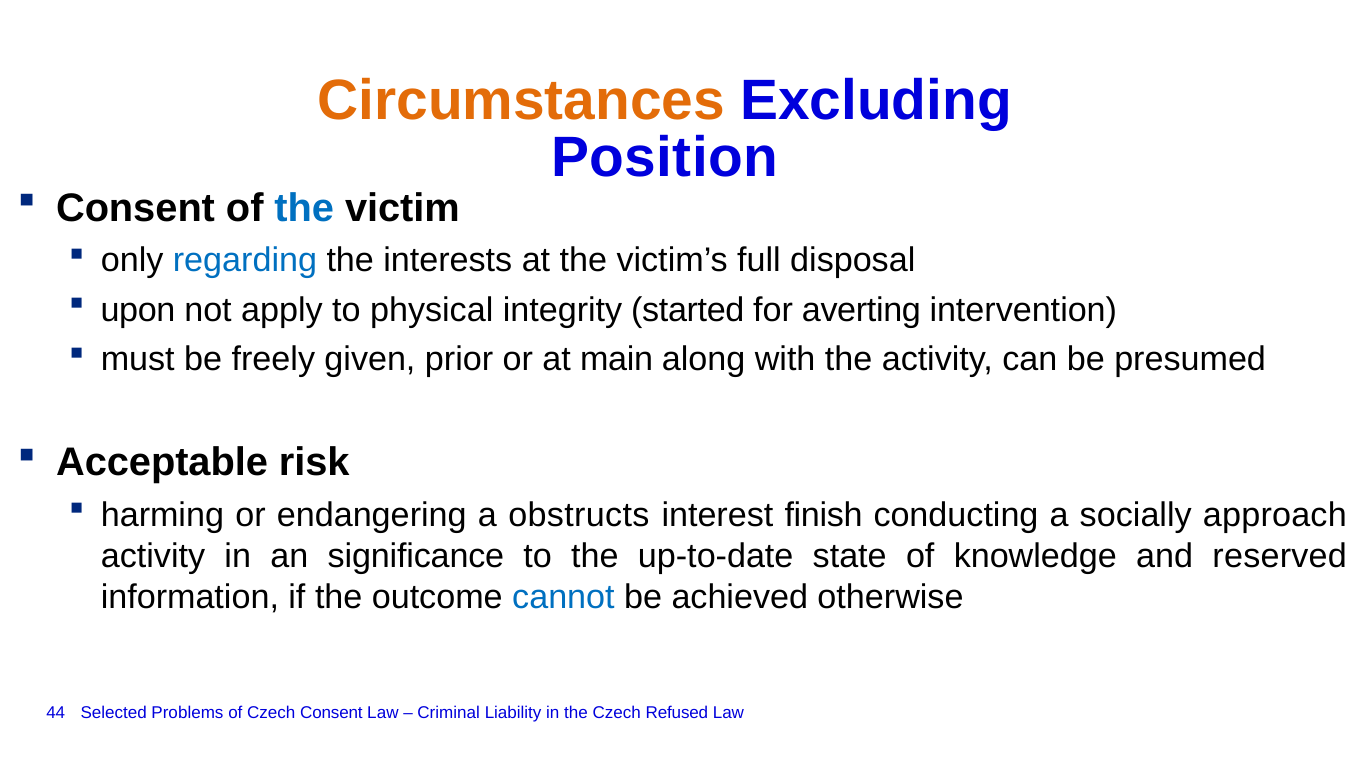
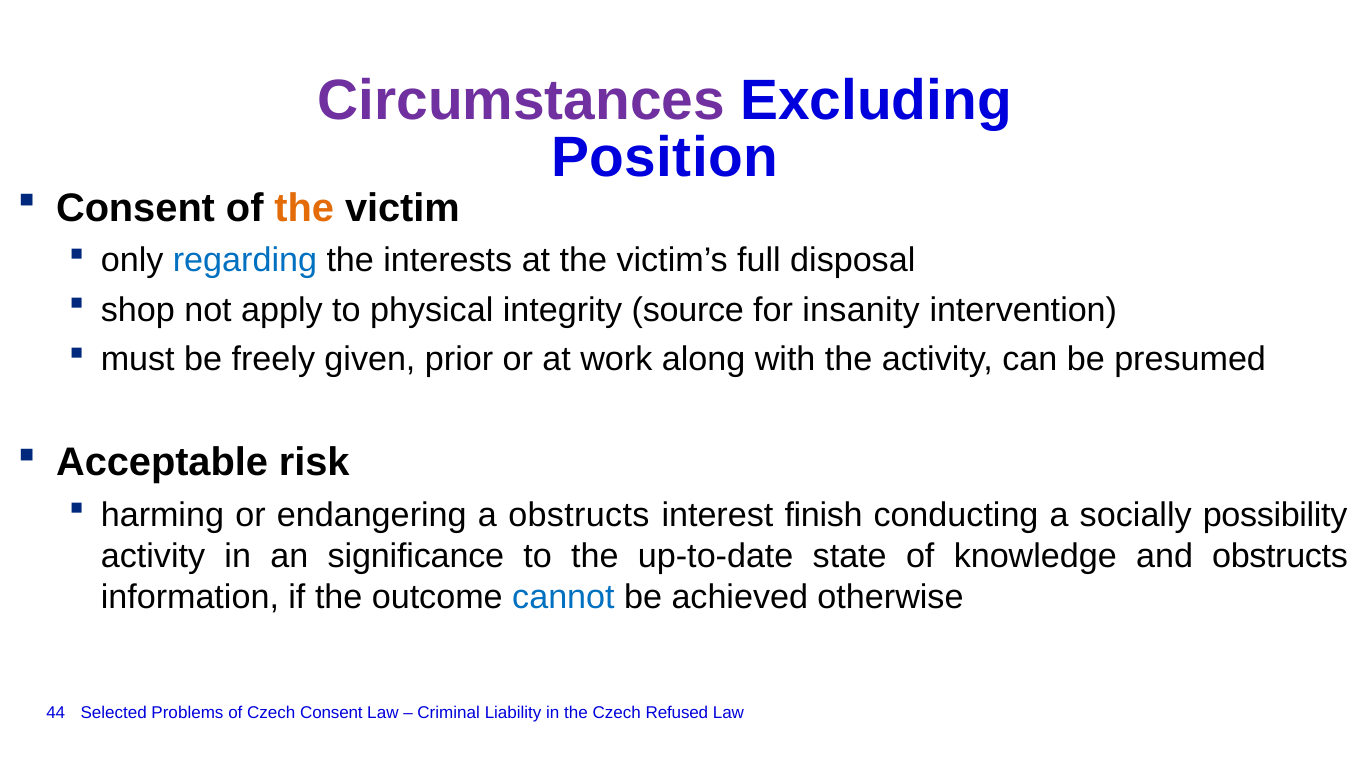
Circumstances colour: orange -> purple (521, 101)
the colour: blue -> orange (304, 208)
upon: upon -> shop (138, 310)
started: started -> source (688, 310)
averting: averting -> insanity (861, 310)
main: main -> work (616, 360)
approach: approach -> possibility (1275, 515)
and reserved: reserved -> obstructs (1280, 556)
